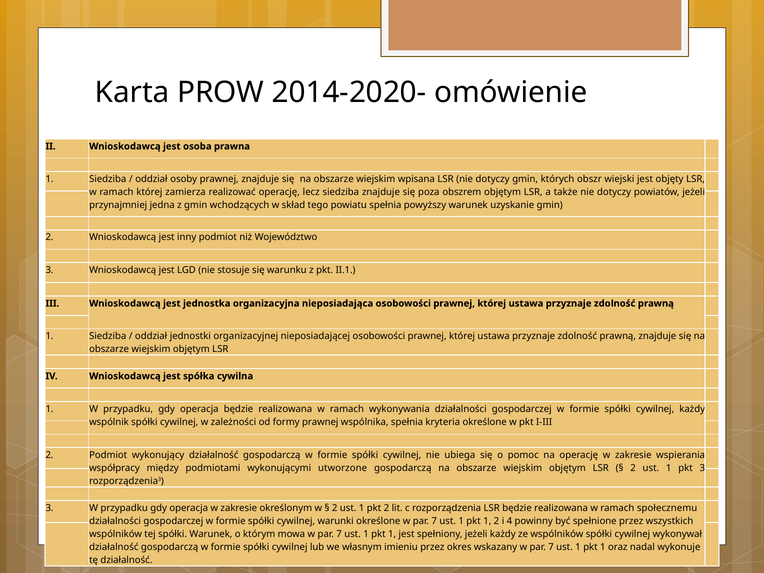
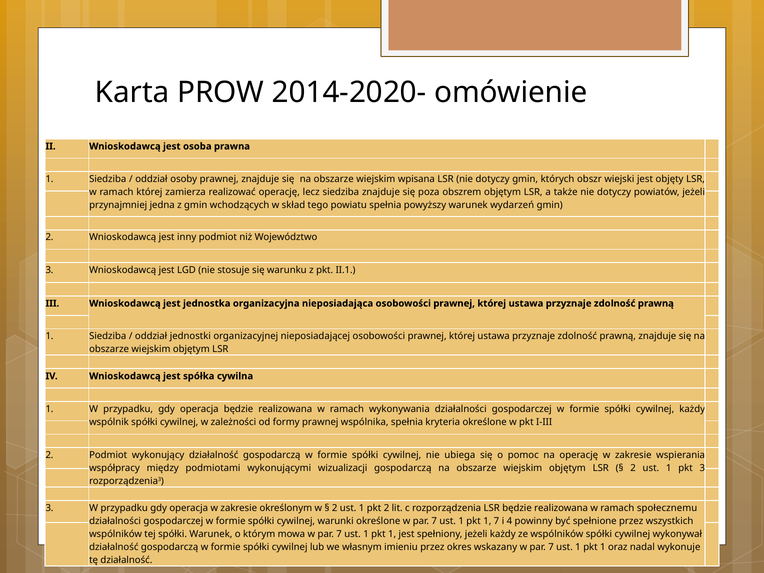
uzyskanie: uzyskanie -> wydarzeń (512, 205)
utworzone: utworzone -> wizualizacji (343, 468)
1 2: 2 -> 7 (496, 521)
